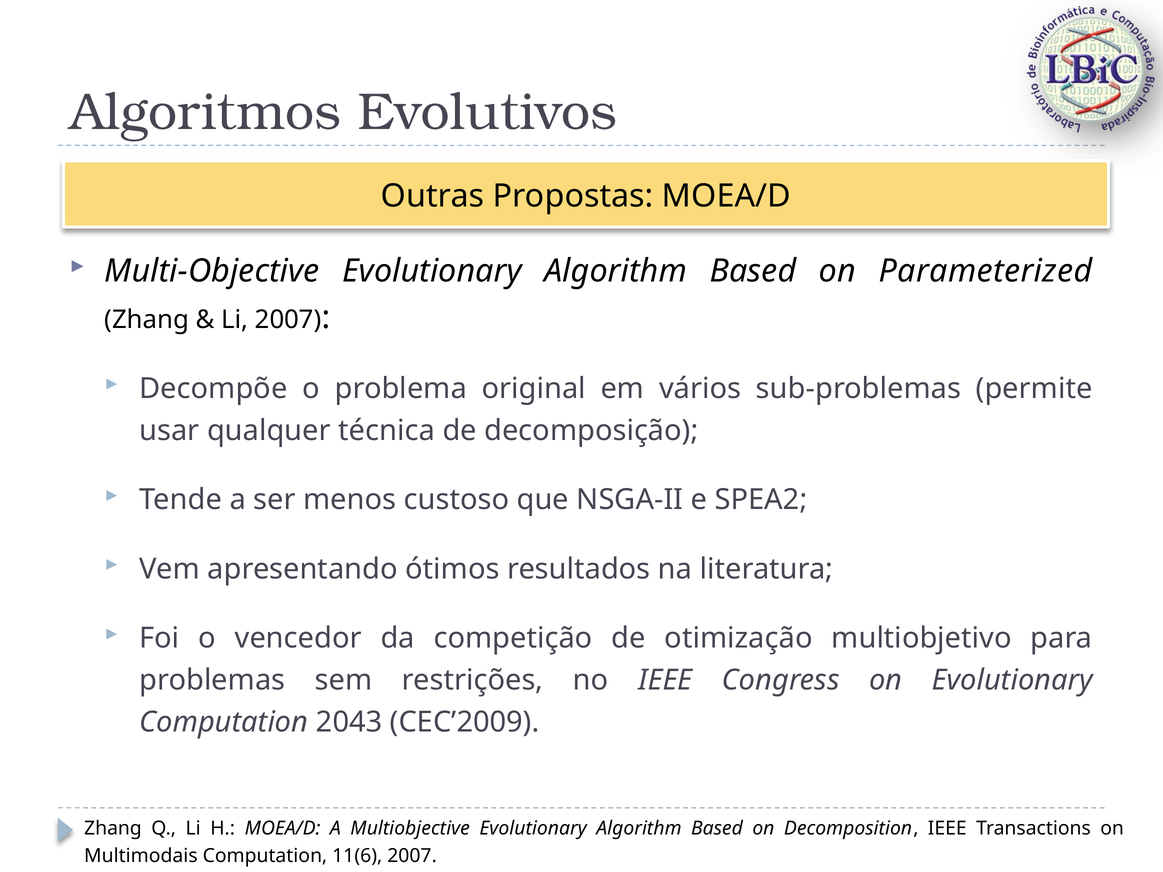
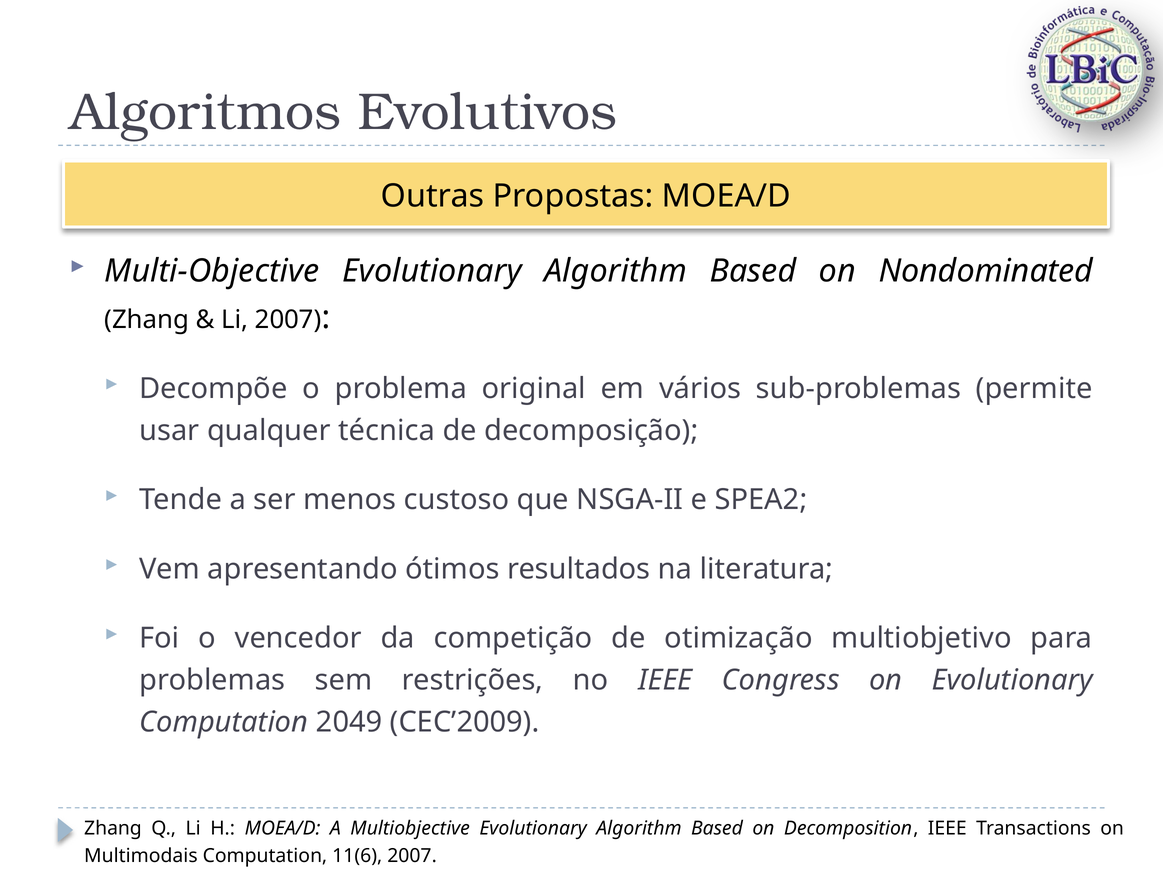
Parameterized: Parameterized -> Nondominated (986, 271)
2043: 2043 -> 2049 (349, 722)
